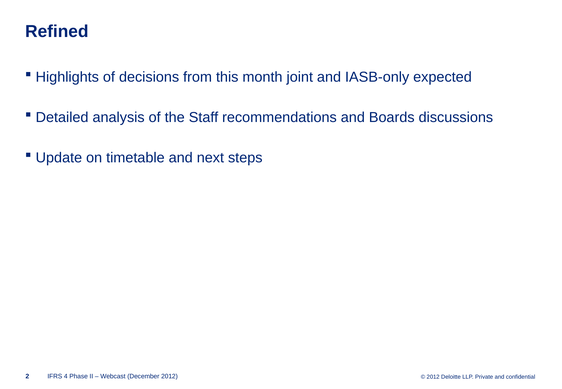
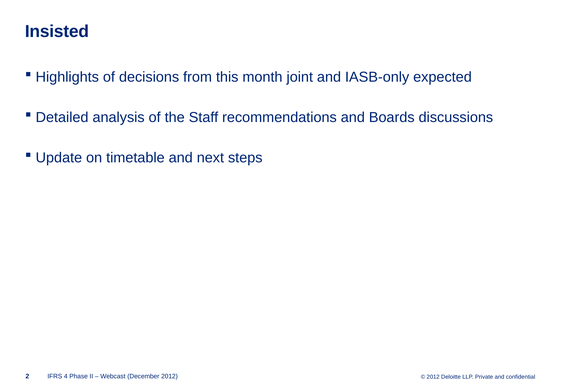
Refined: Refined -> Insisted (57, 32)
